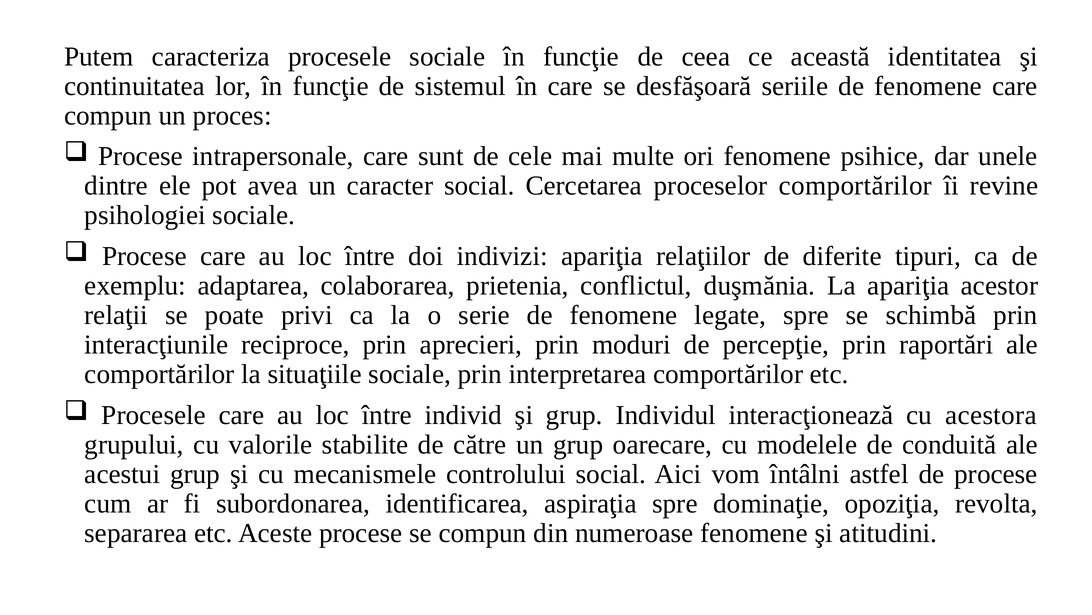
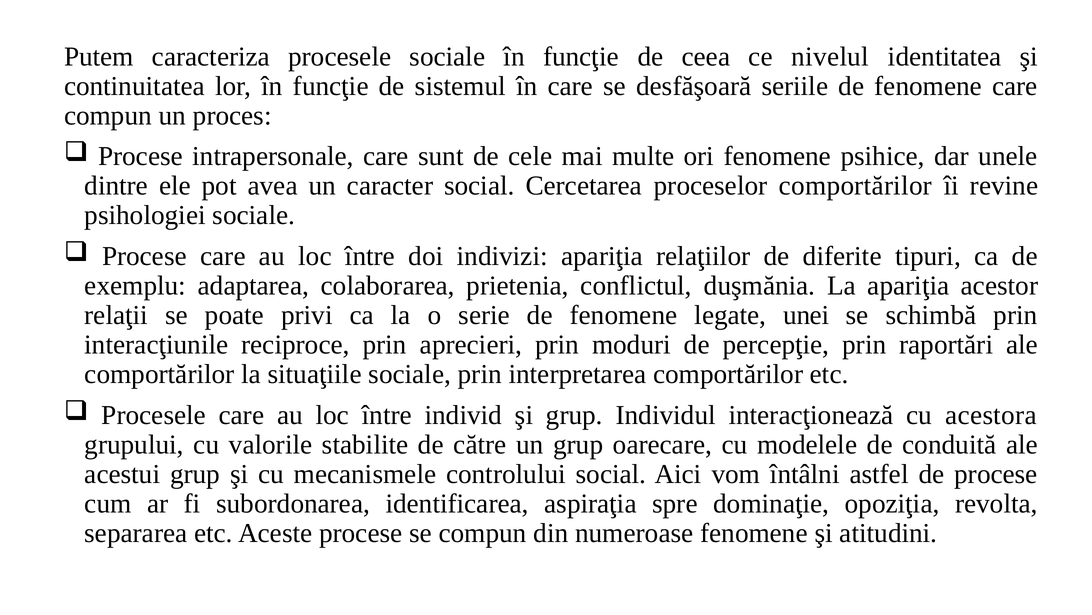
această: această -> nivelul (830, 56)
legate spre: spre -> unei (806, 315)
